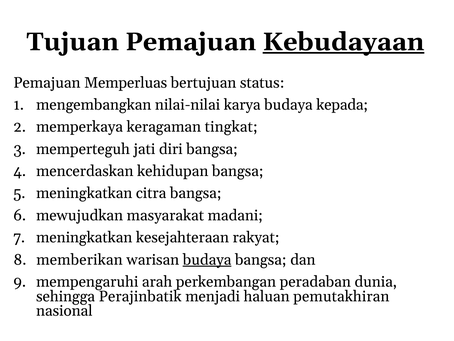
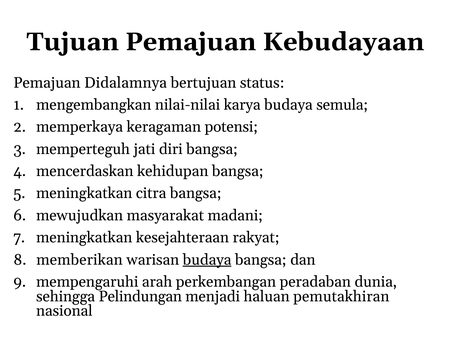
Kebudayaan underline: present -> none (343, 42)
Memperluas: Memperluas -> Didalamnya (126, 83)
kepada: kepada -> semula (342, 105)
tingkat: tingkat -> potensi (231, 127)
Perajinbatik: Perajinbatik -> Pelindungan (140, 296)
